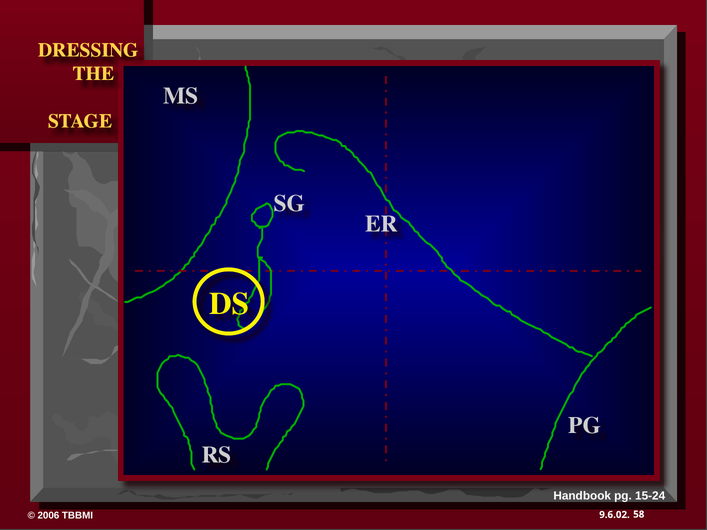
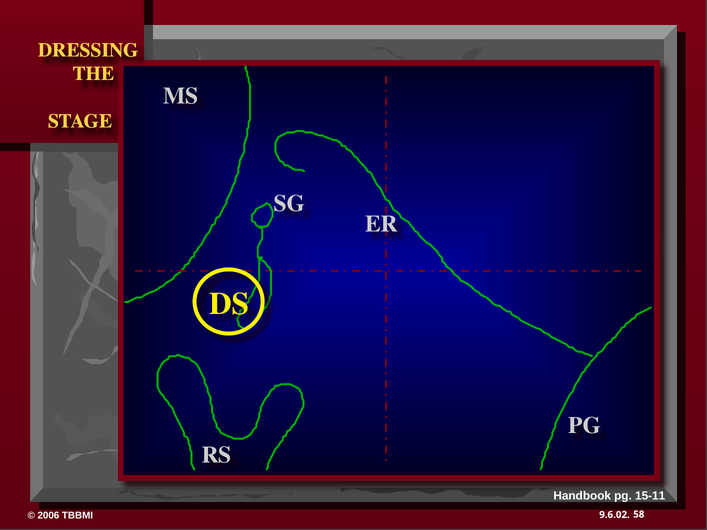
15-24: 15-24 -> 15-11 (650, 496)
